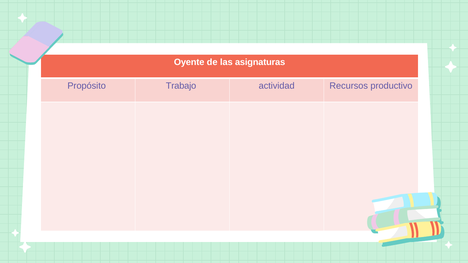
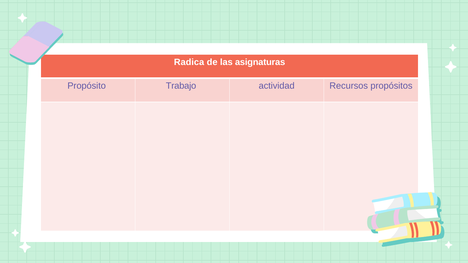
Oyente: Oyente -> Radica (189, 62)
productivo: productivo -> propósitos (391, 86)
